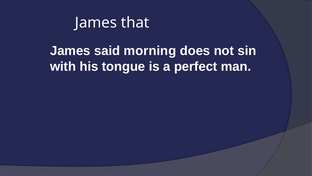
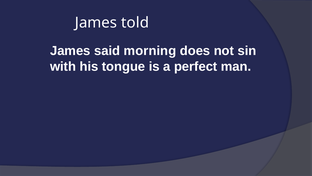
that: that -> told (135, 23)
